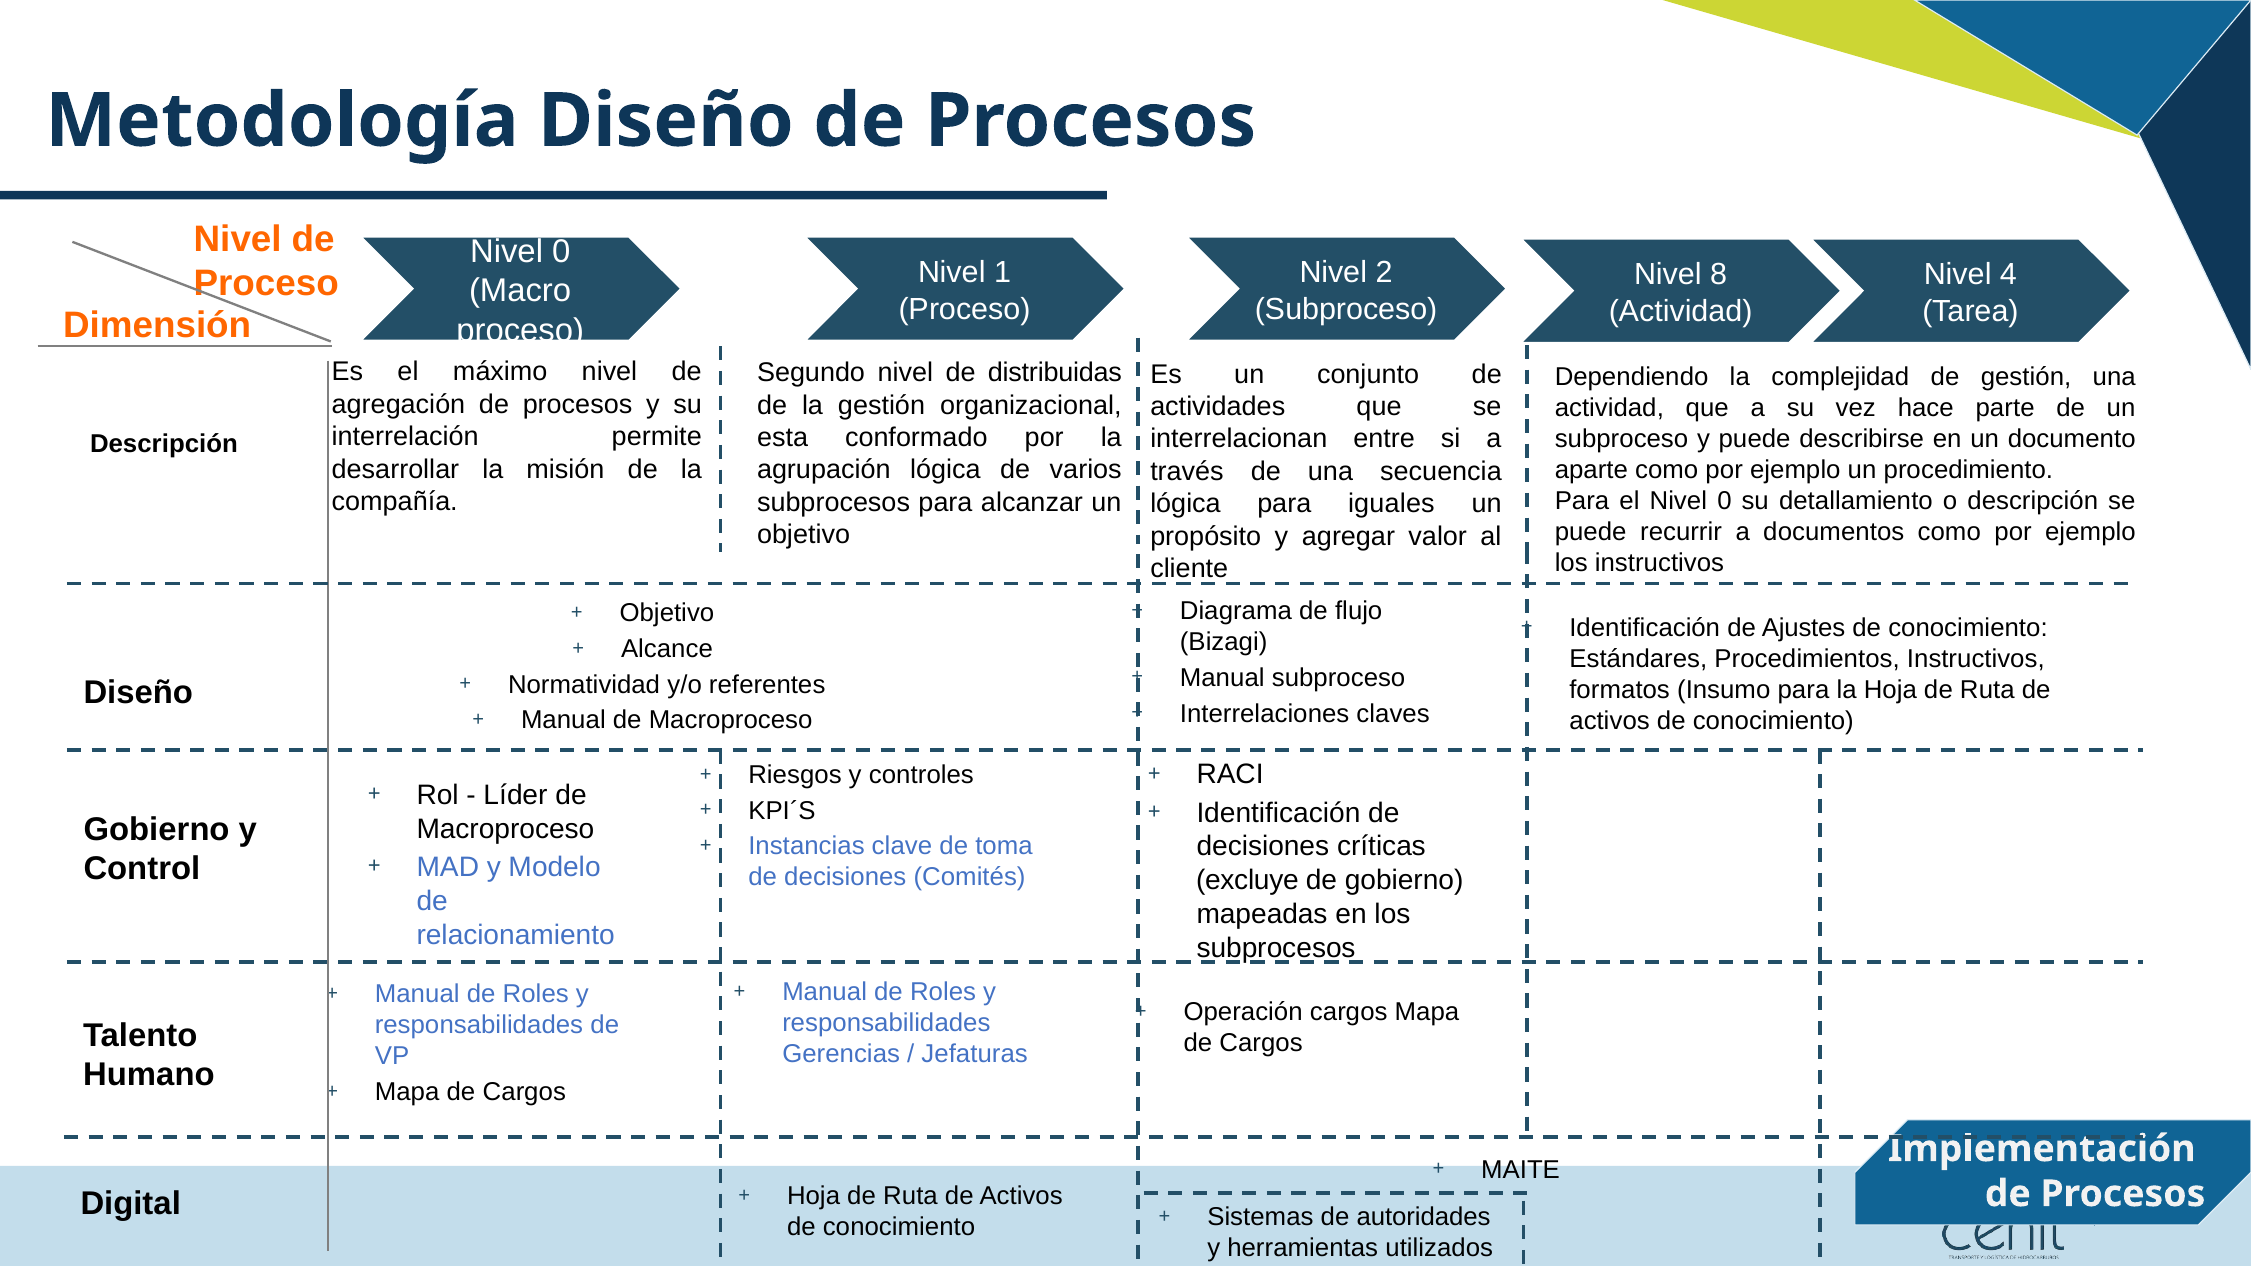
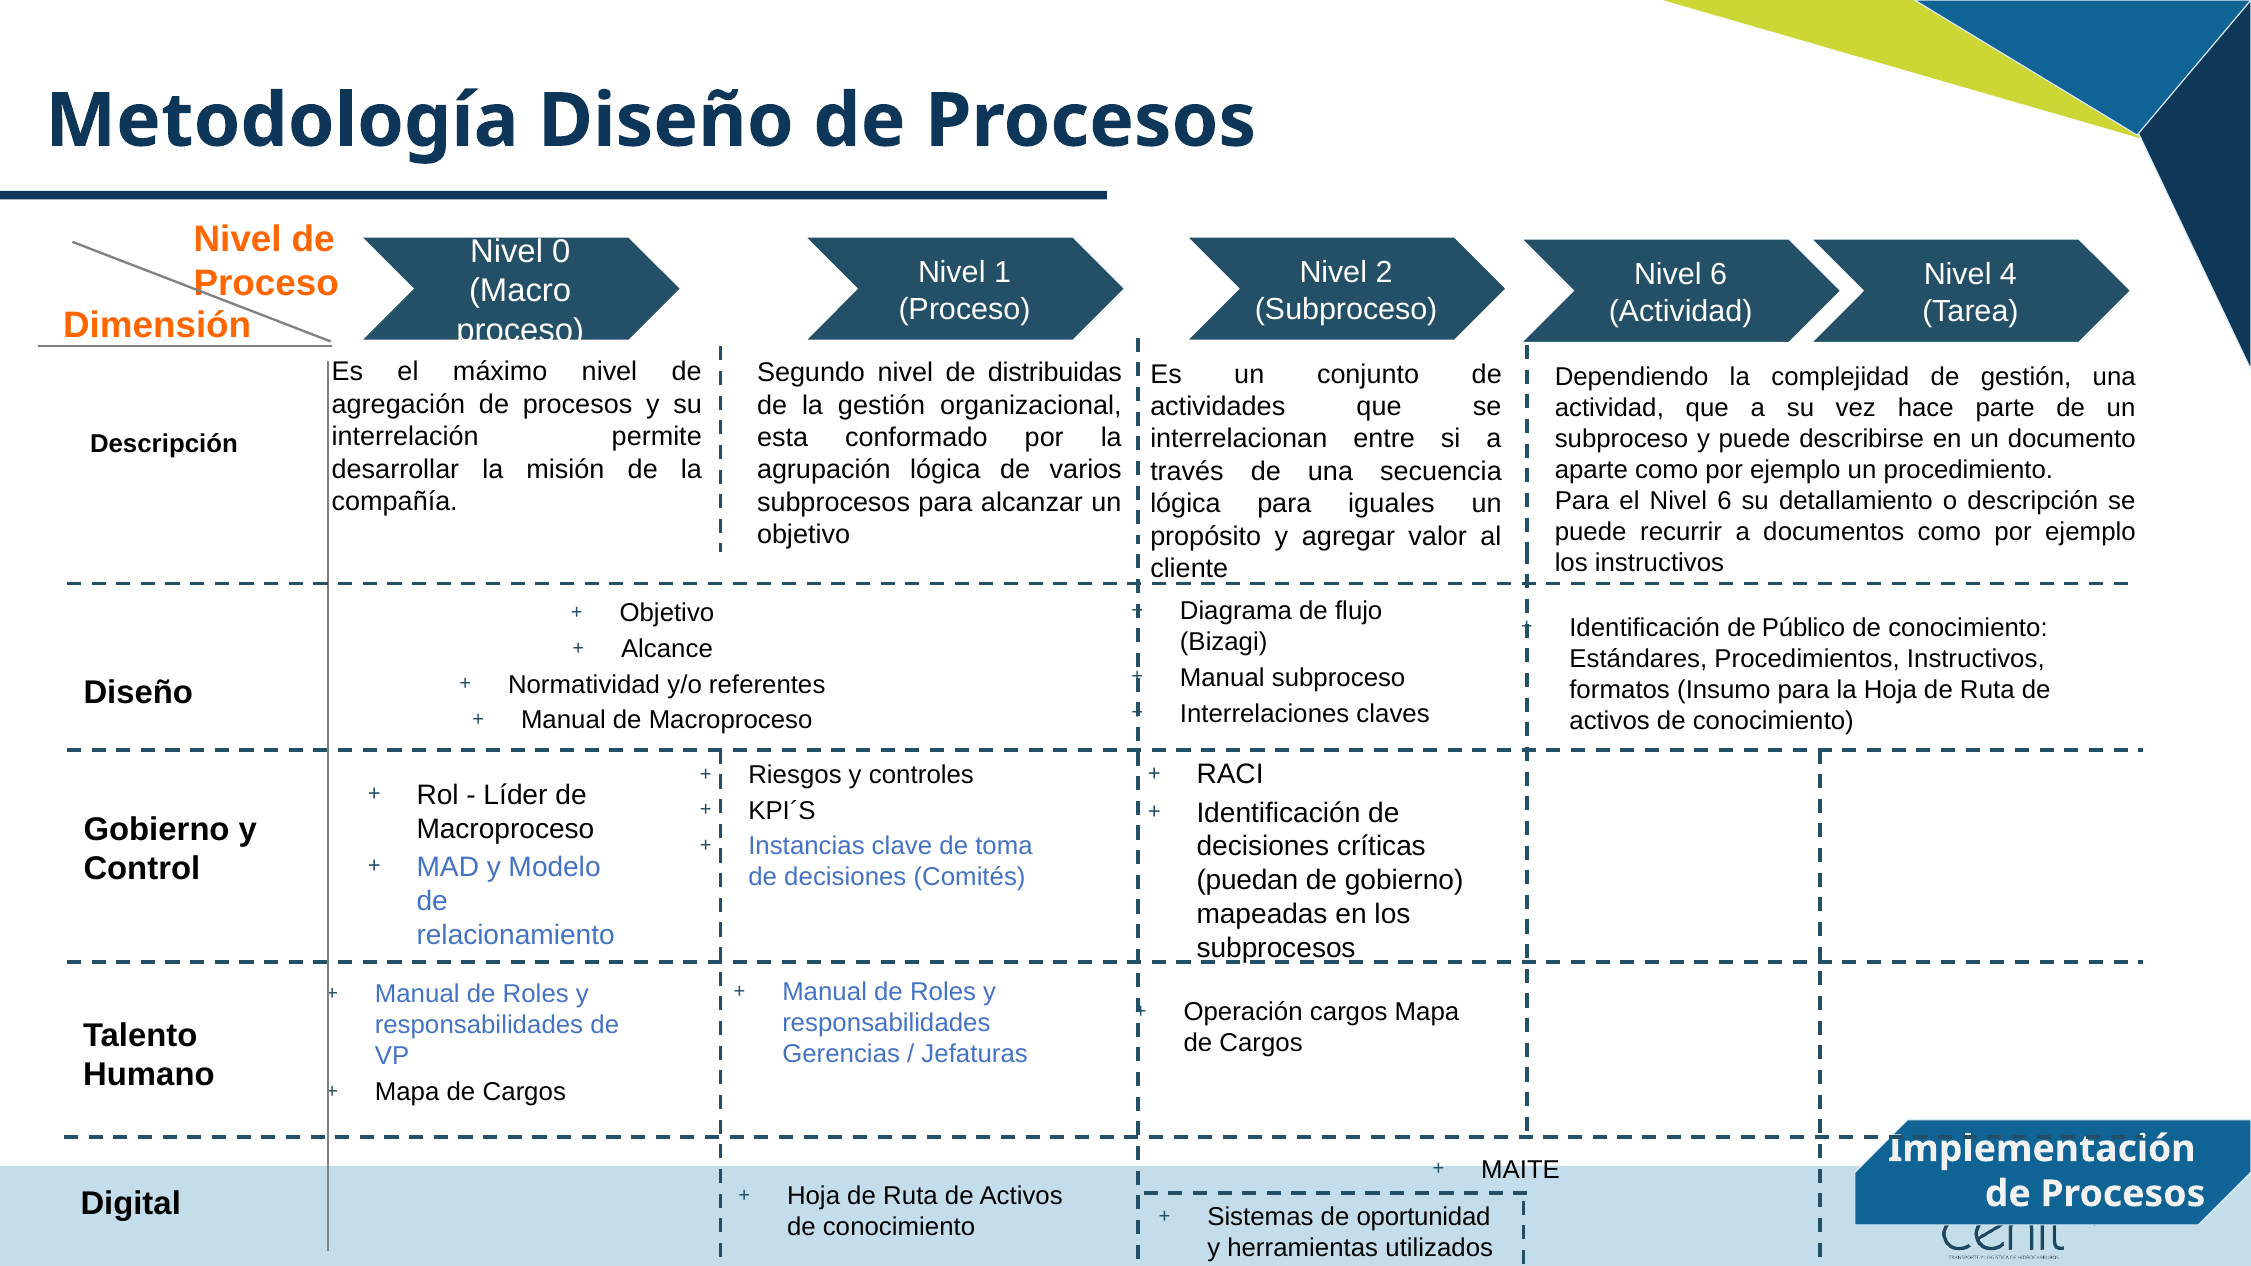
8: 8 -> 6 (1719, 275)
el Nivel 0: 0 -> 6 (1725, 501)
Ajustes: Ajustes -> Público (1804, 628)
excluye: excluye -> puedan (1247, 881)
autoridades: autoridades -> oportunidad (1424, 1218)
